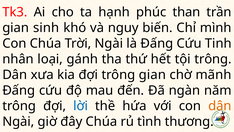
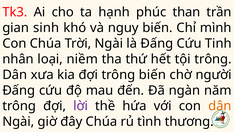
gánh: gánh -> niềm (82, 59)
trông gian: gian -> biến (152, 75)
mãnh: mãnh -> người (214, 75)
lời colour: blue -> purple (81, 106)
